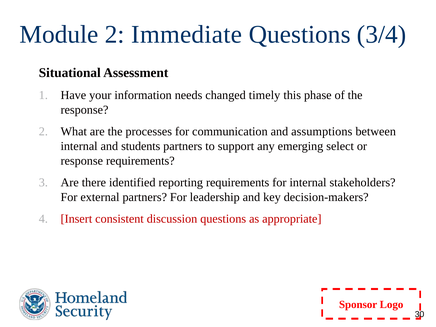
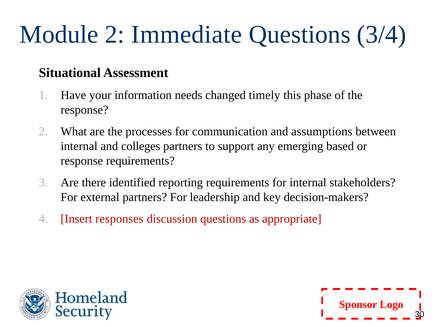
students: students -> colleges (141, 146)
select: select -> based (340, 146)
consistent: consistent -> responses (119, 219)
